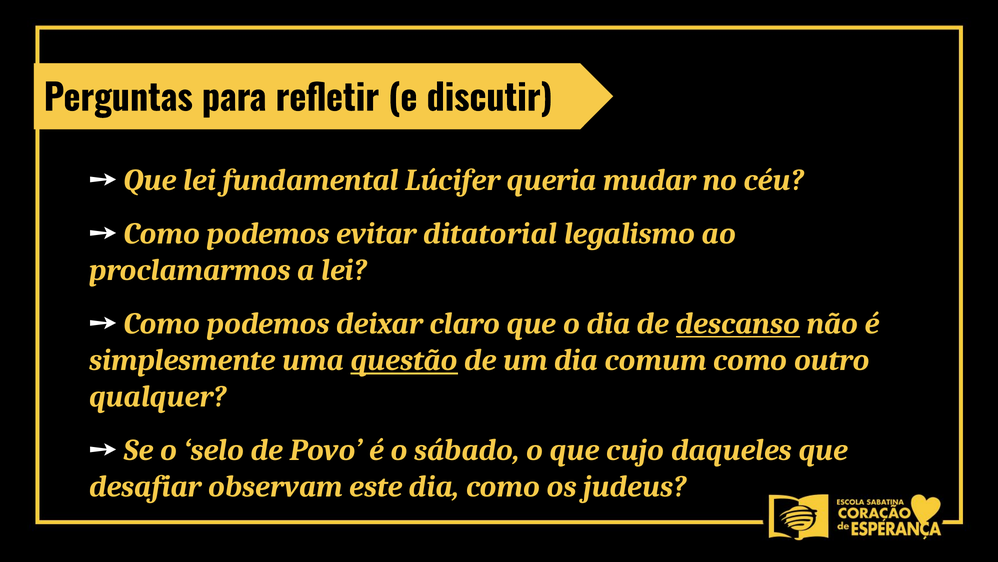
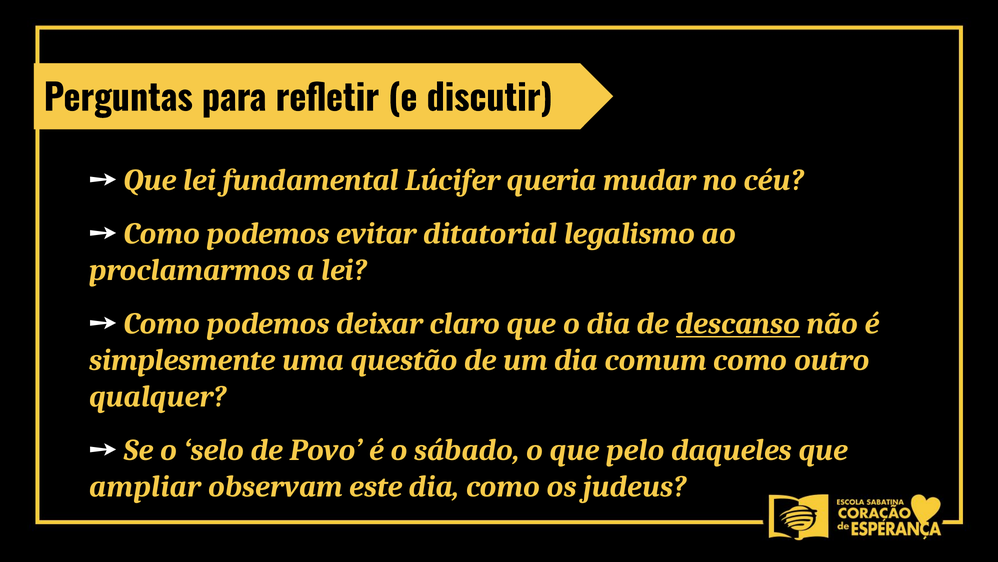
questão underline: present -> none (404, 360)
cujo: cujo -> pelo (635, 450)
desafiar: desafiar -> ampliar (145, 486)
